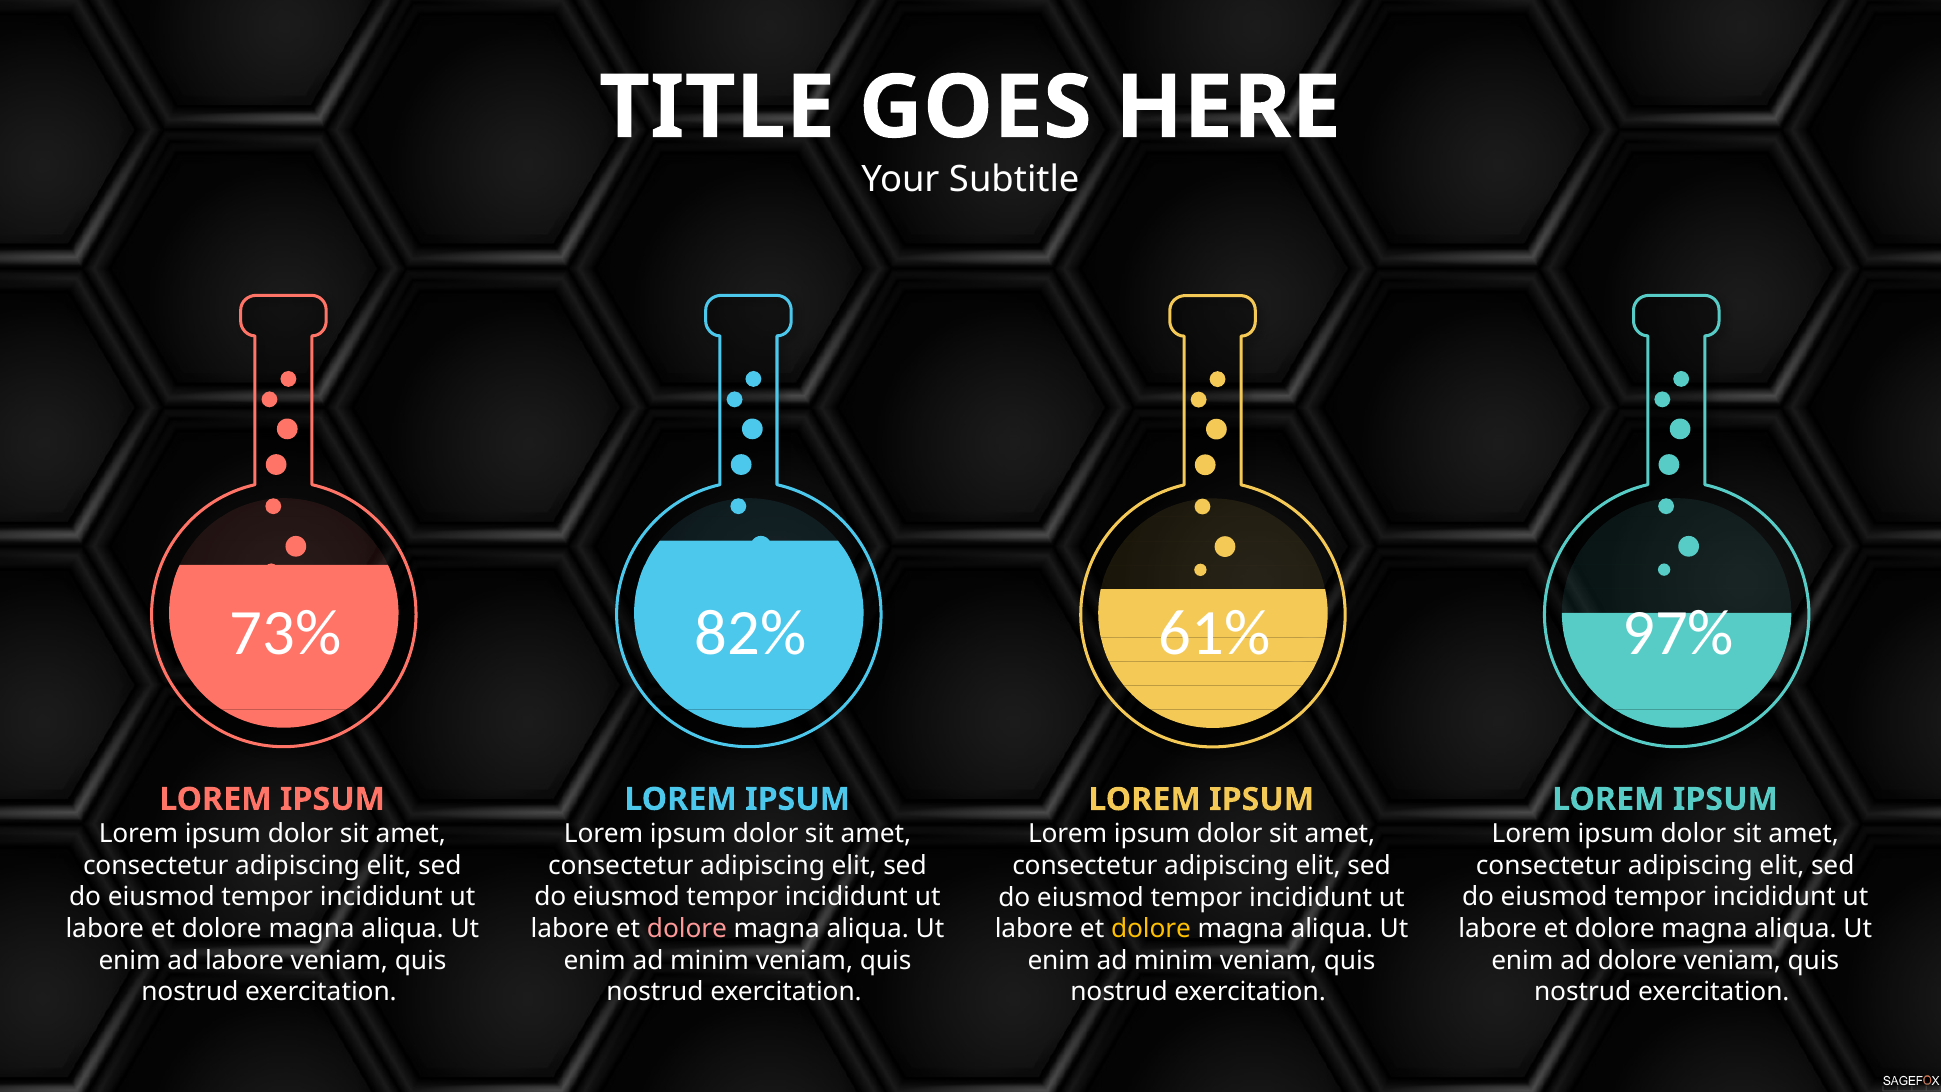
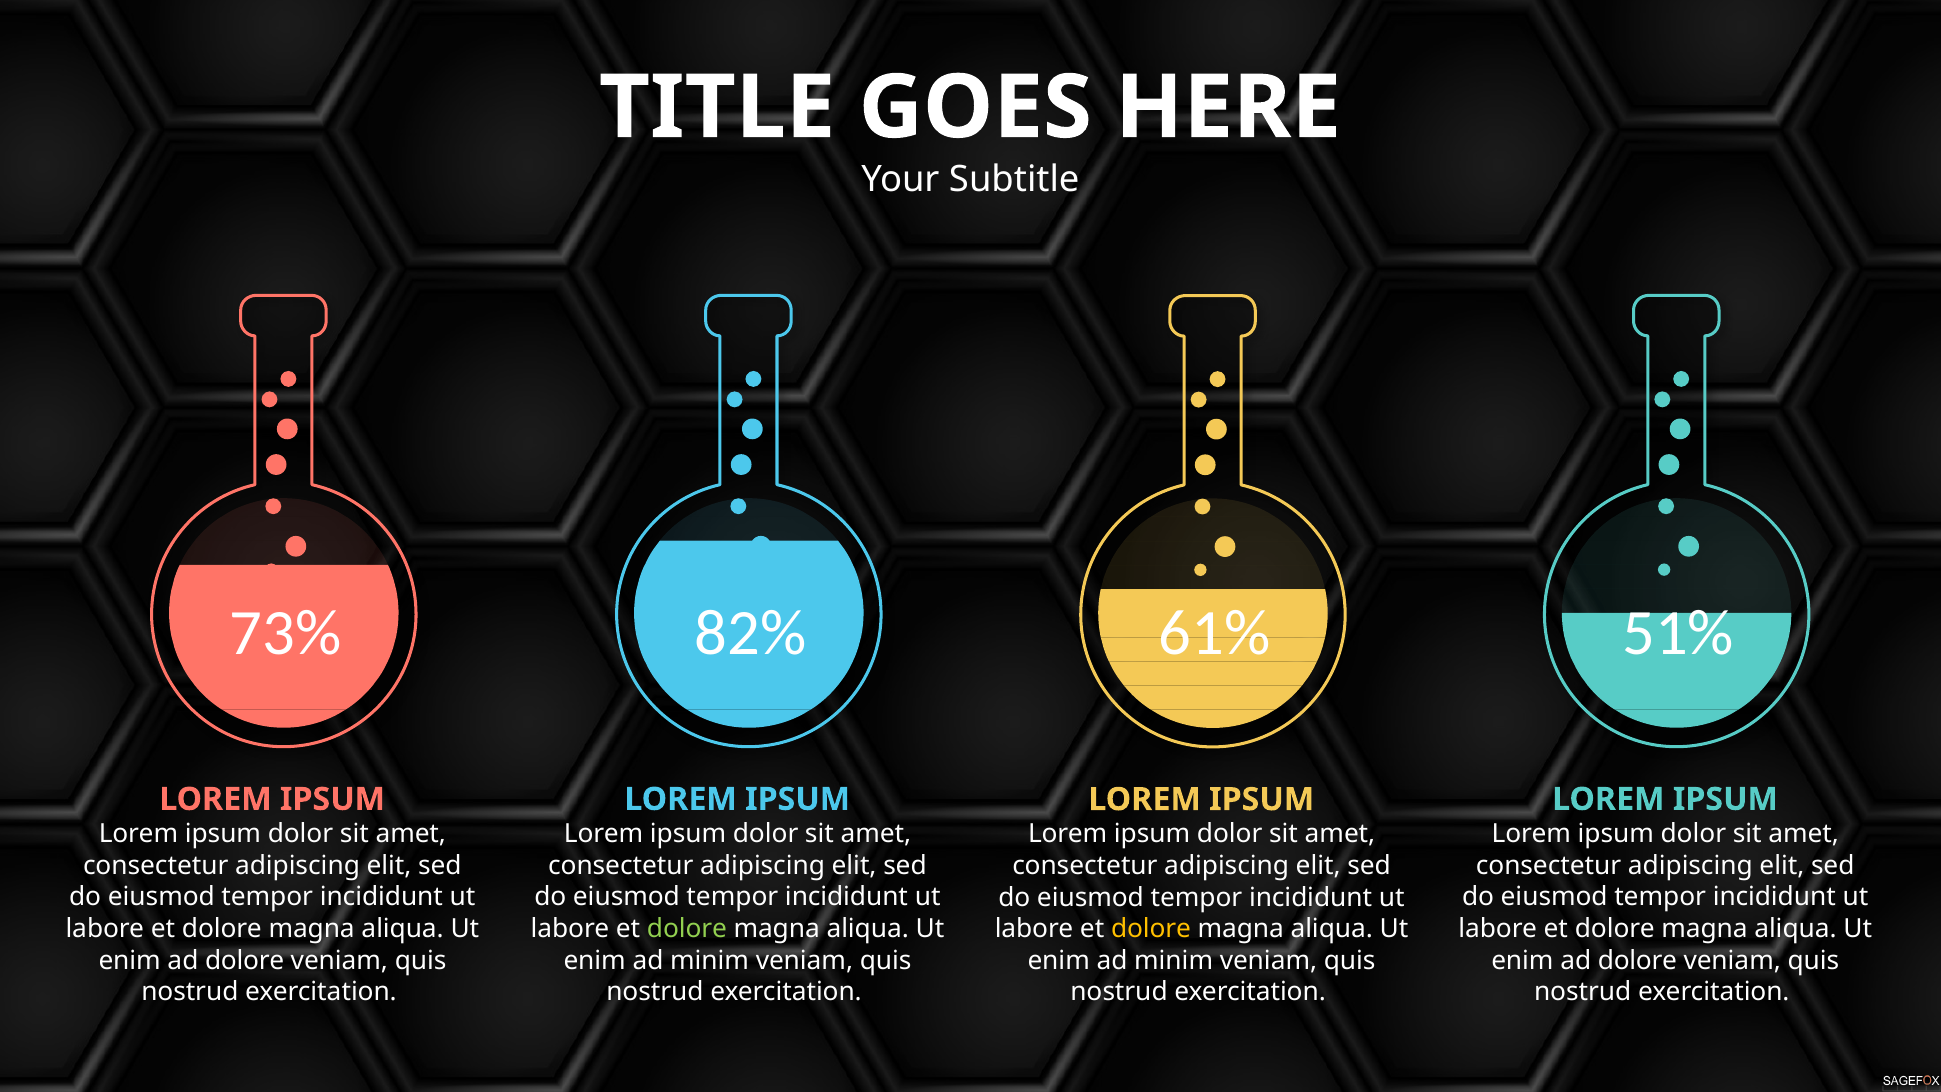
97%: 97% -> 51% (1678, 633)
dolore colour: pink -> light green (687, 929)
labore: labore -> dolore (245, 960)
